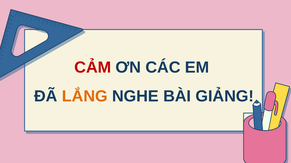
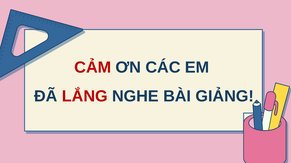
LẮNG colour: orange -> red (85, 97)
